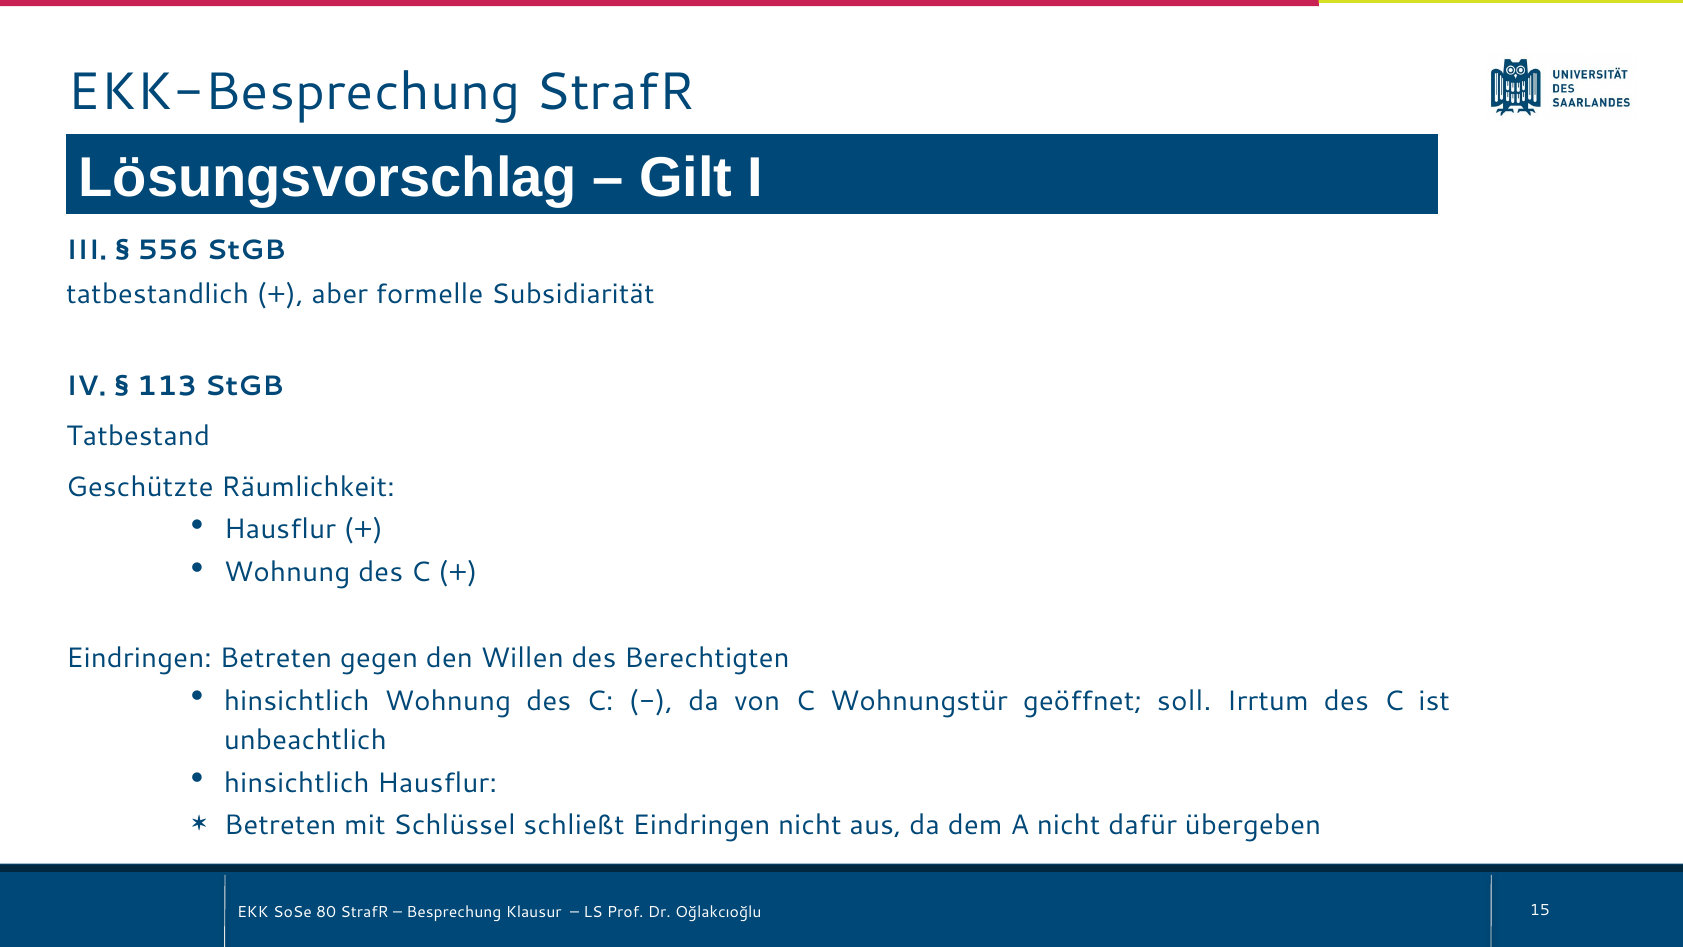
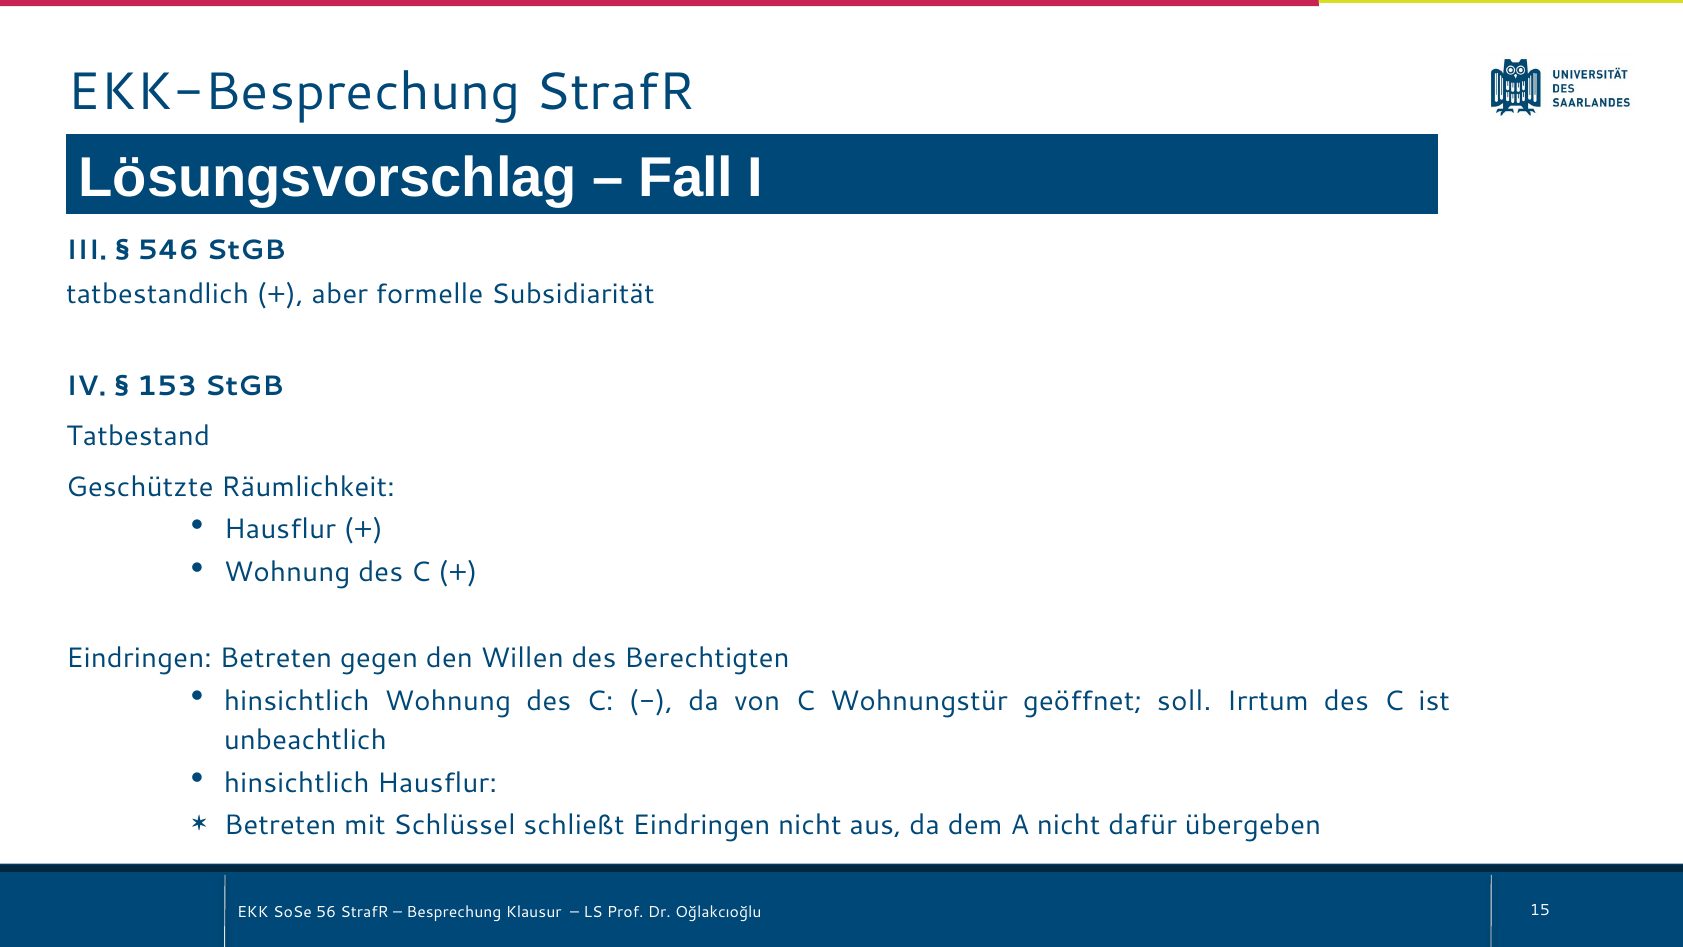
Gilt: Gilt -> Fall (686, 178)
556: 556 -> 546 (168, 251)
113: 113 -> 153 (167, 386)
80: 80 -> 56 (326, 912)
